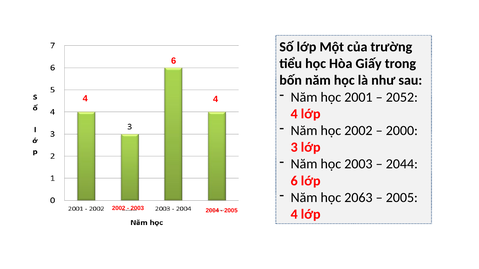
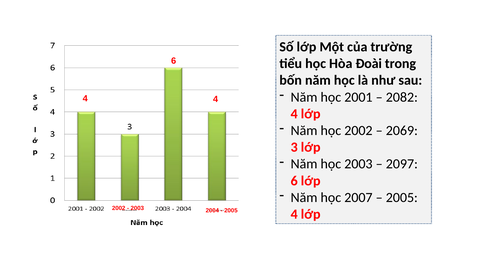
Giấy: Giấy -> Đoài (369, 64)
2052: 2052 -> 2082 (402, 97)
2000: 2000 -> 2069 (402, 131)
2044: 2044 -> 2097 (402, 164)
2063: 2063 -> 2007 (358, 198)
